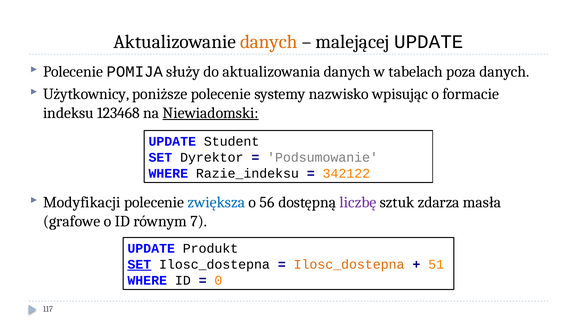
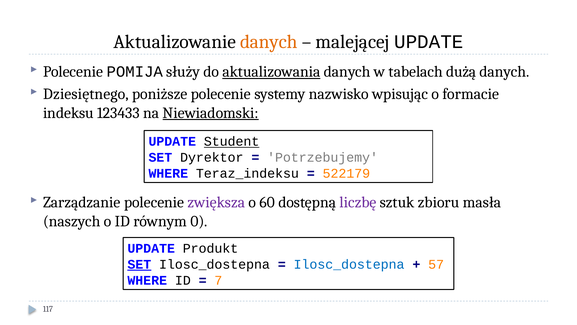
aktualizowania underline: none -> present (271, 72)
poza: poza -> dużą (461, 72)
Użytkownicy: Użytkownicy -> Dziesiętnego (86, 94)
123468: 123468 -> 123433 (118, 113)
Student underline: none -> present (232, 141)
Podsumowanie: Podsumowanie -> Potrzebujemy (323, 157)
Razie_indeksu: Razie_indeksu -> Teraz_indeksu (247, 173)
342122: 342122 -> 522179 (346, 173)
Modyfikacji: Modyfikacji -> Zarządzanie (82, 202)
zwiększa colour: blue -> purple (216, 202)
56: 56 -> 60 (267, 202)
zdarza: zdarza -> zbioru (439, 202)
grafowe: grafowe -> naszych (72, 221)
7: 7 -> 0 (199, 221)
Ilosc_dostepna colour: orange -> blue (349, 264)
51: 51 -> 57 (436, 264)
0: 0 -> 7 (218, 280)
